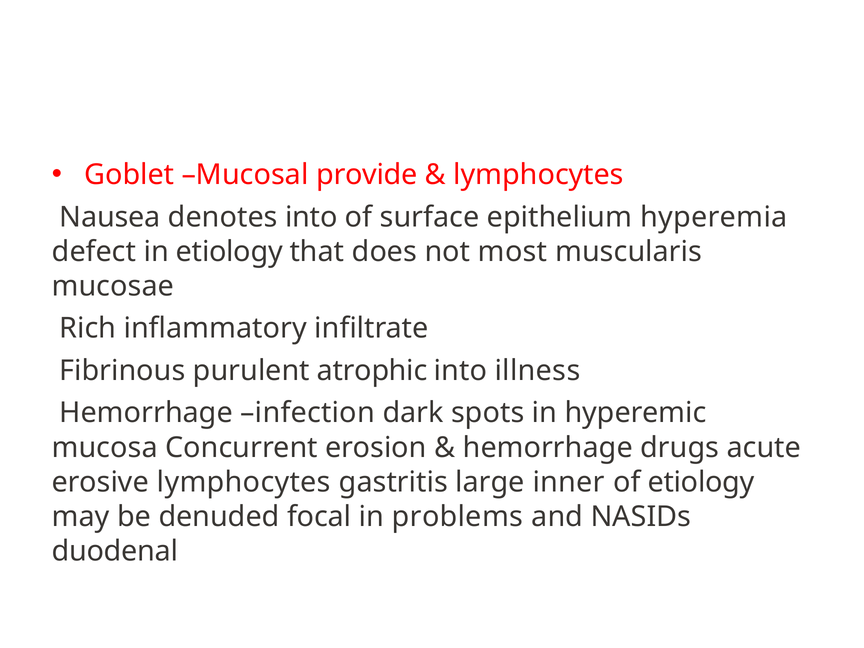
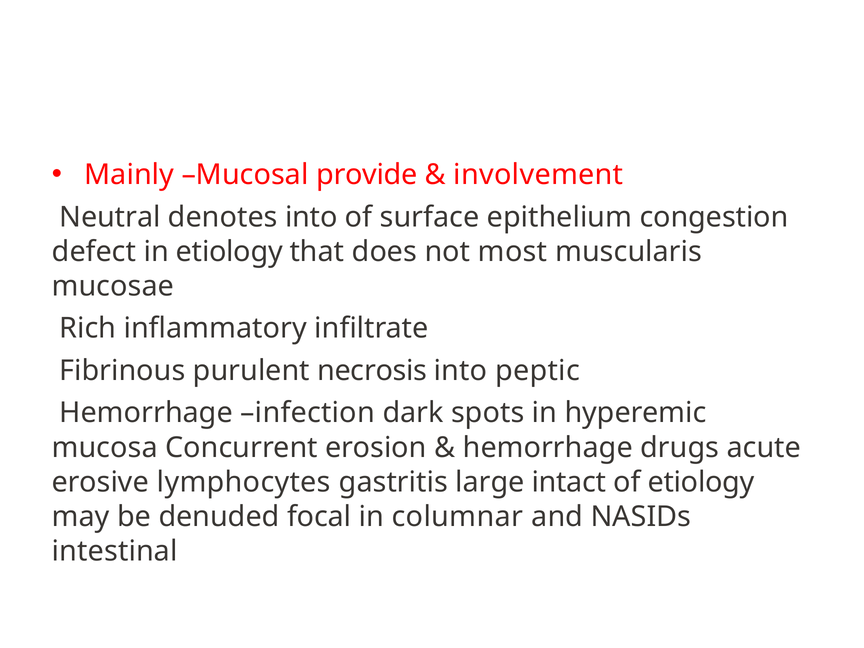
Goblet: Goblet -> Mainly (129, 175)
lymphocytes: lymphocytes -> involvement (538, 175)
Nausea: Nausea -> Neutral (110, 217)
hyperemia: hyperemia -> congestion (714, 217)
atrophic: atrophic -> necrosis (372, 371)
illness: illness -> peptic (537, 371)
inner: inner -> intact (569, 482)
problems: problems -> columnar (457, 517)
duodenal: duodenal -> intestinal (115, 551)
